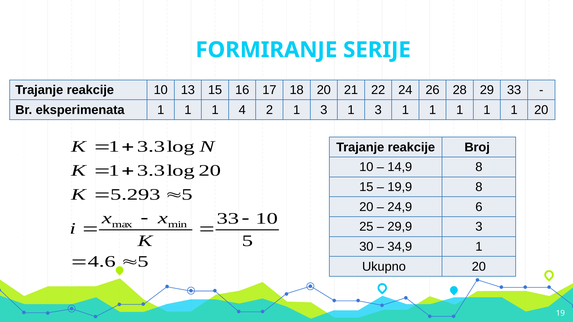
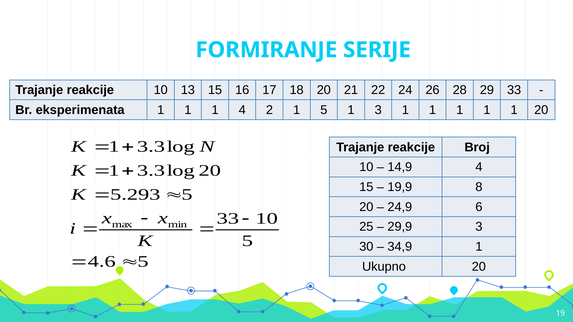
2 1 3: 3 -> 5 (324, 110)
14,9 8: 8 -> 4 (479, 167)
